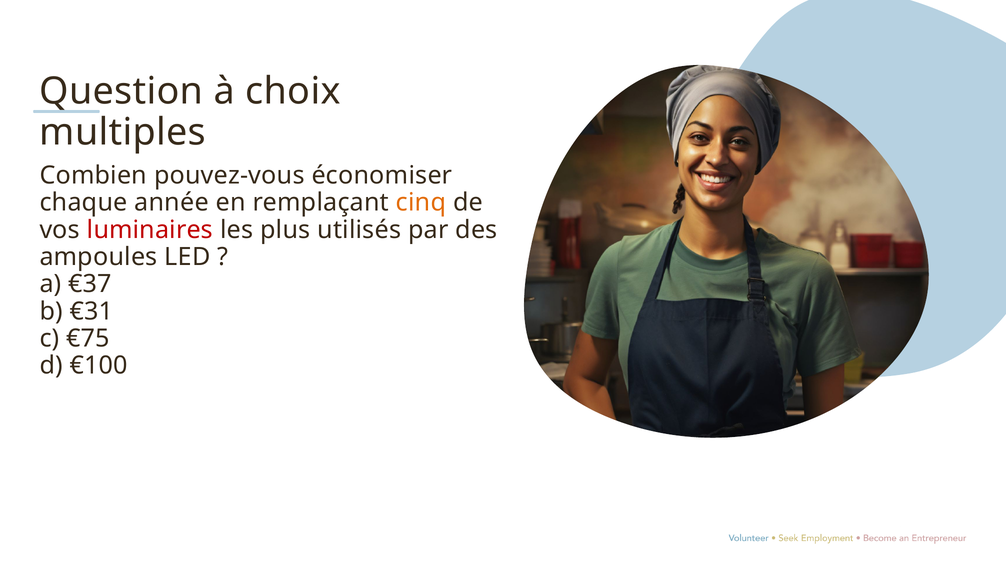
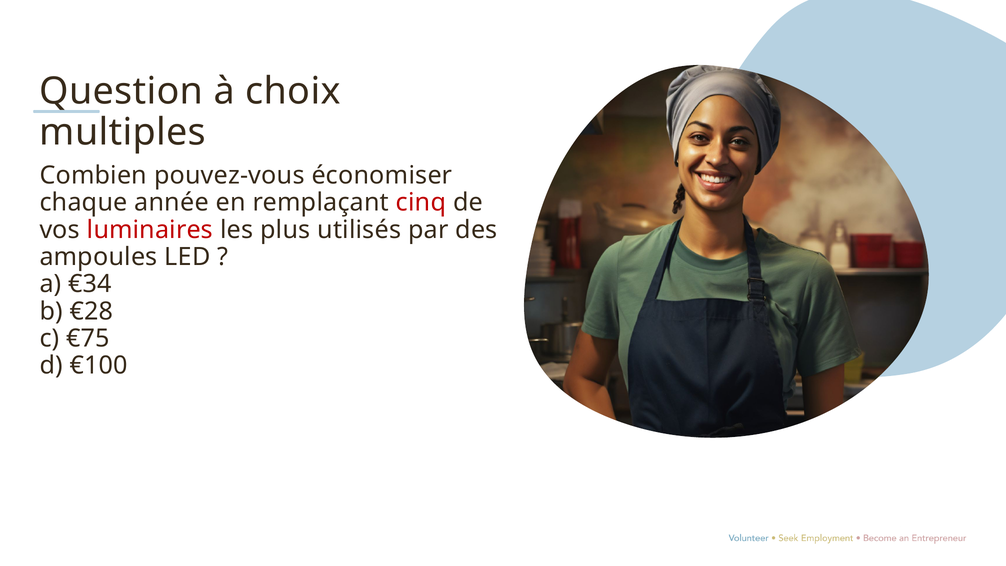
cinq colour: orange -> red (421, 203)
€37: €37 -> €34 (90, 284)
€31: €31 -> €28 (91, 311)
